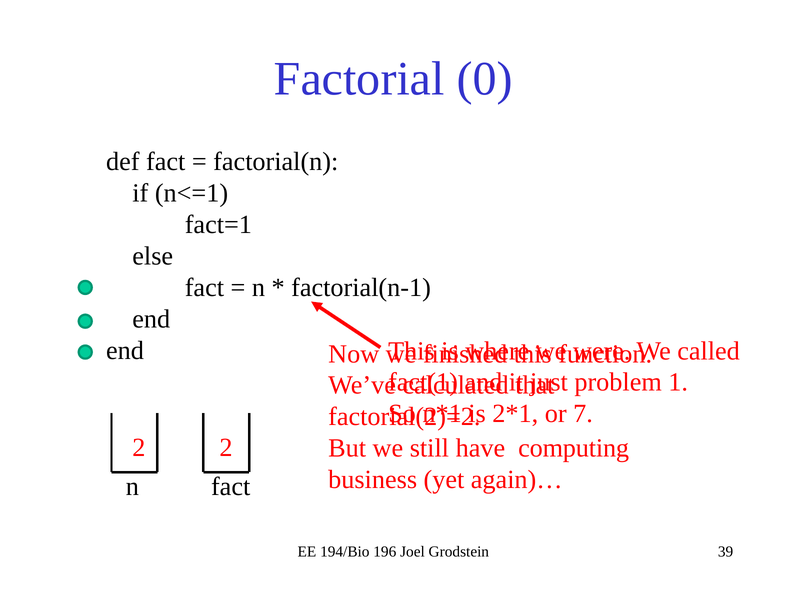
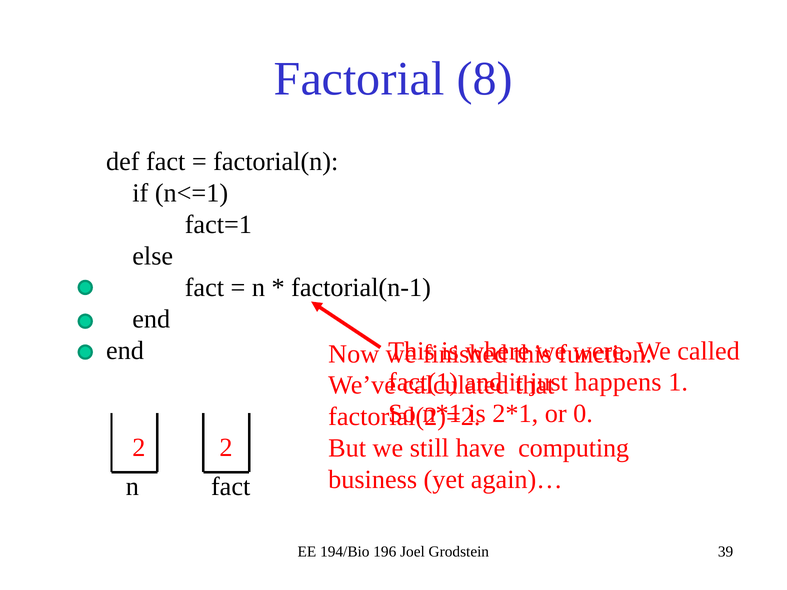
0: 0 -> 8 (485, 79)
problem: problem -> happens (618, 382)
7: 7 -> 0 (583, 414)
